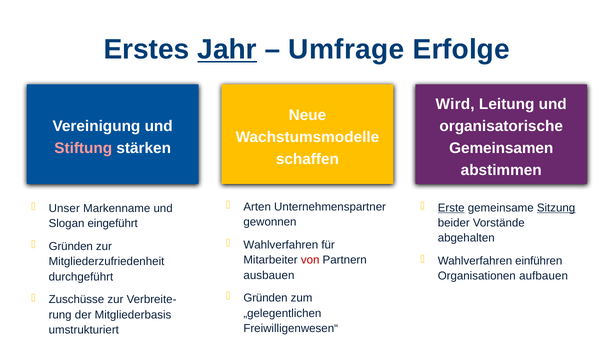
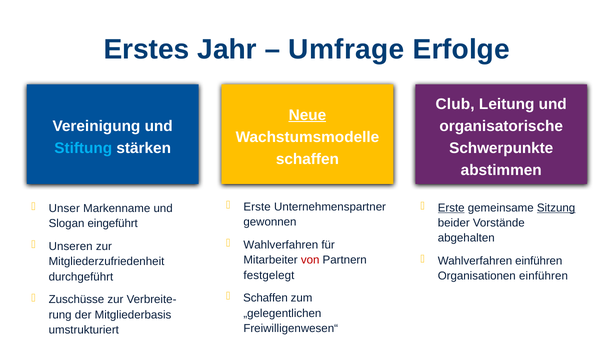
Jahr underline: present -> none (227, 50)
Wird: Wird -> Club (455, 104)
Neue underline: none -> present (307, 115)
Stiftung colour: pink -> light blue (83, 148)
Gemeinsamen: Gemeinsamen -> Schwerpunkte (501, 148)
Arten: Arten -> Erste (257, 207)
Gründen: Gründen -> Unseren (71, 247)
ausbauen: ausbauen -> festgelegt (269, 276)
Organisationen aufbauen: aufbauen -> einführen (544, 276)
Gründen: Gründen -> Schaffen (266, 298)
